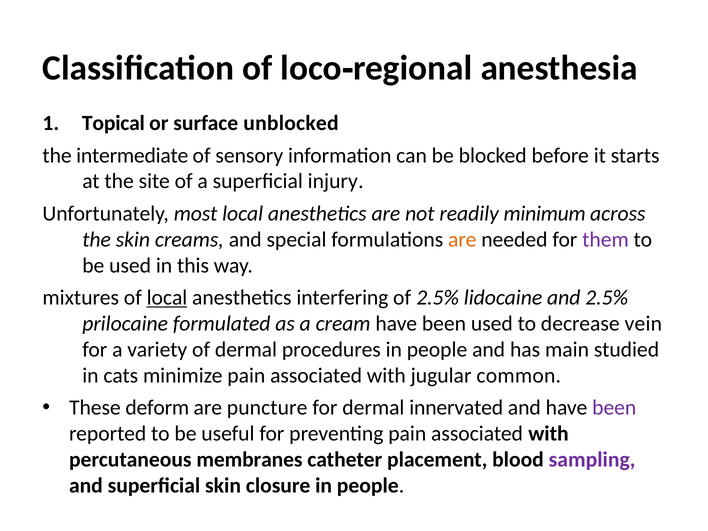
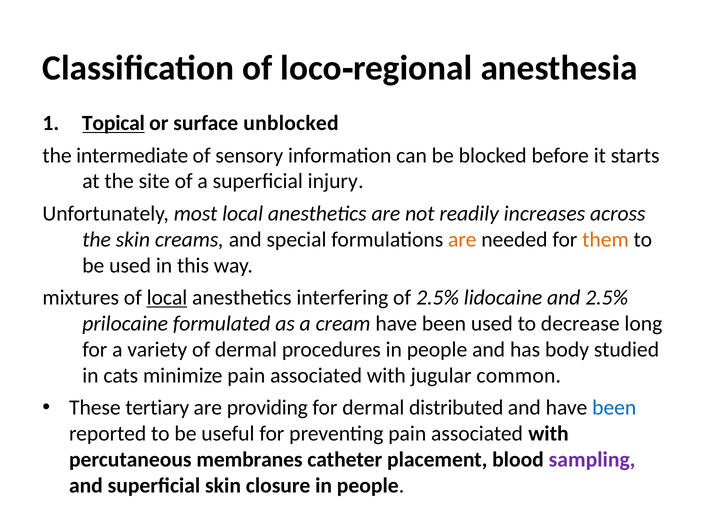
Topical underline: none -> present (113, 123)
minimum: minimum -> increases (544, 214)
them colour: purple -> orange (606, 240)
vein: vein -> long (643, 324)
main: main -> body (567, 350)
deform: deform -> tertiary (157, 408)
puncture: puncture -> providing (267, 408)
innervated: innervated -> distributed (456, 408)
been colour: purple -> blue (614, 408)
